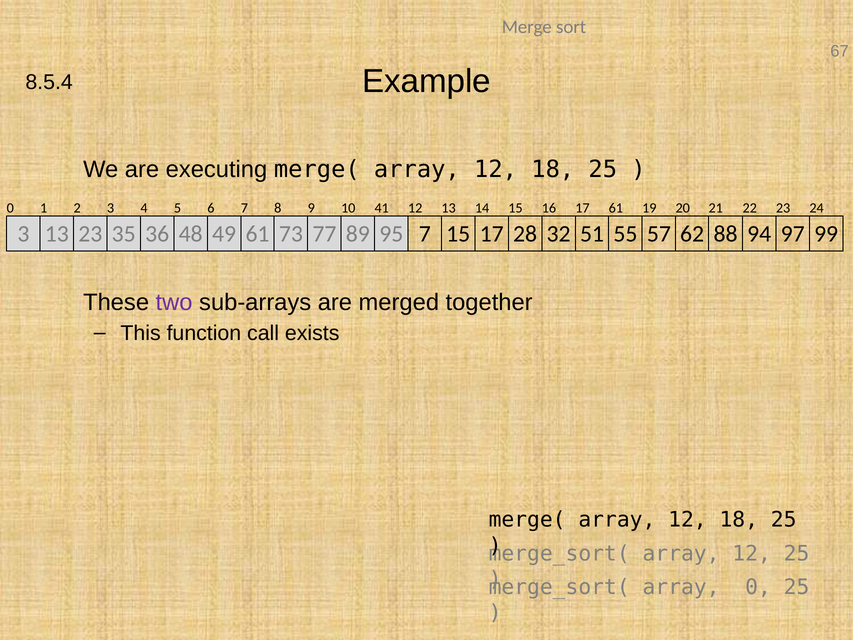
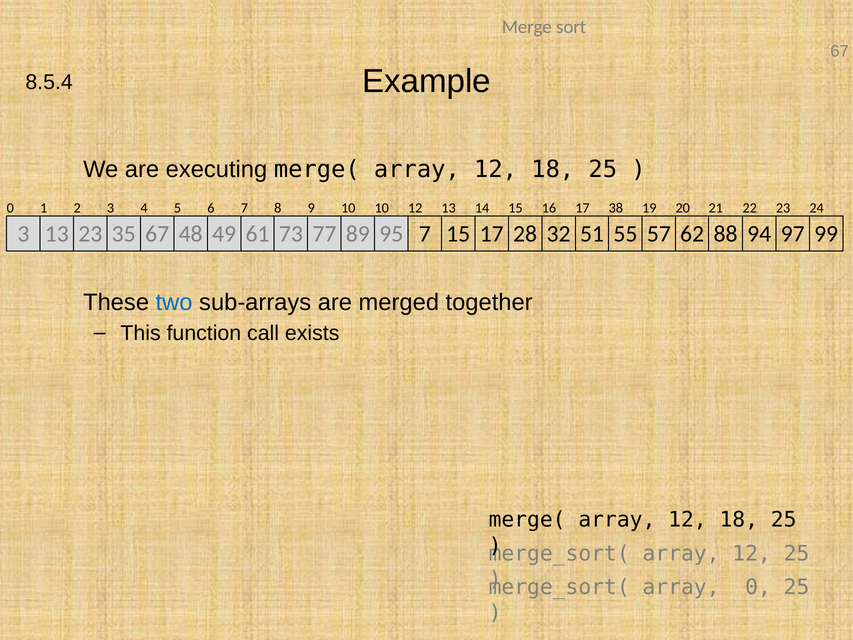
10 41: 41 -> 10 (382, 208)
17 61: 61 -> 38 (616, 208)
35 36: 36 -> 67 (157, 234)
two colour: purple -> blue (174, 302)
